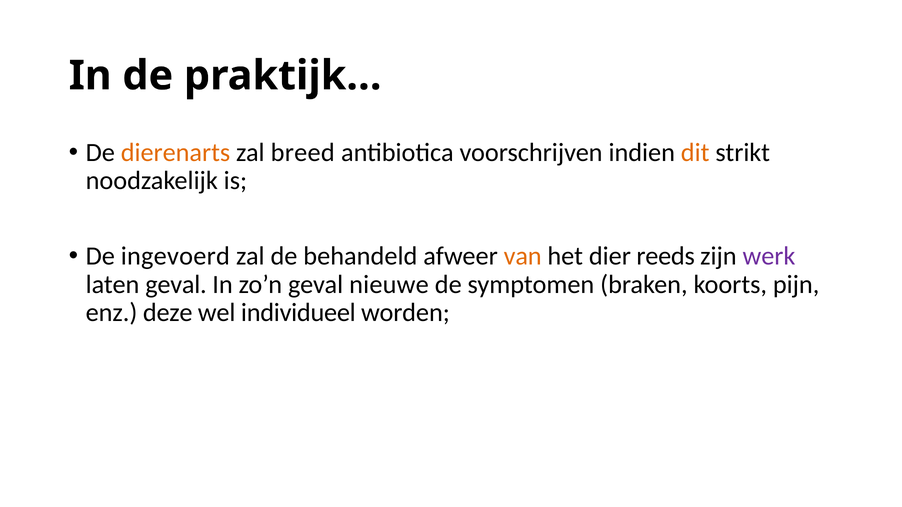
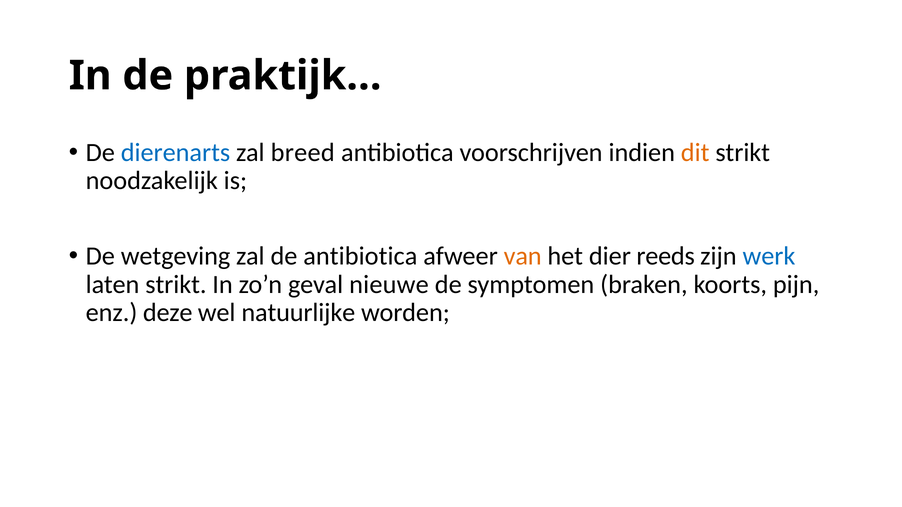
dierenarts colour: orange -> blue (175, 152)
ingevoerd: ingevoerd -> wetgeving (176, 256)
de behandeld: behandeld -> antibiotica (360, 256)
werk colour: purple -> blue (769, 256)
laten geval: geval -> strikt (176, 285)
individueel: individueel -> natuurlijke (298, 313)
